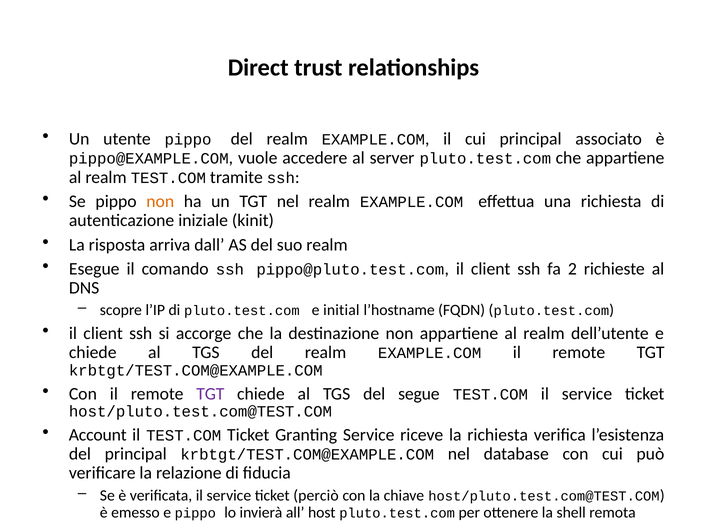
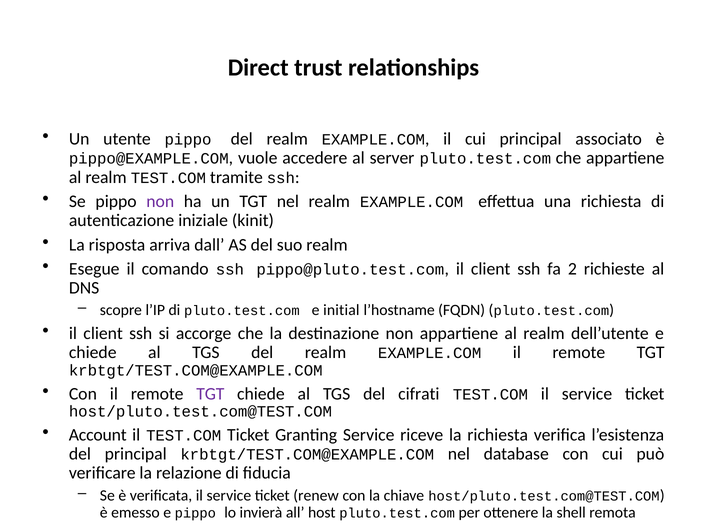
non colour: orange -> purple (160, 202)
segue: segue -> cifrati (419, 394)
perciò: perciò -> renew (316, 496)
